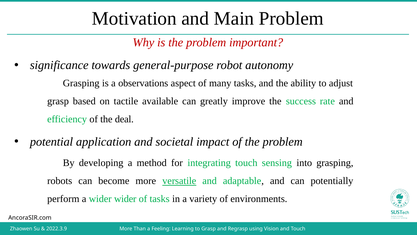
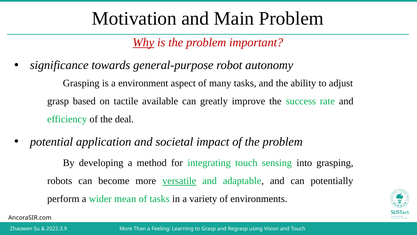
Why underline: none -> present (143, 42)
observations: observations -> environment (143, 83)
wider wider: wider -> mean (125, 199)
